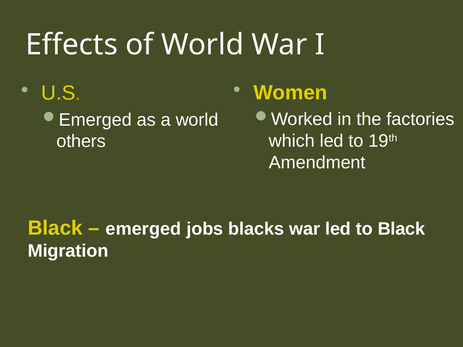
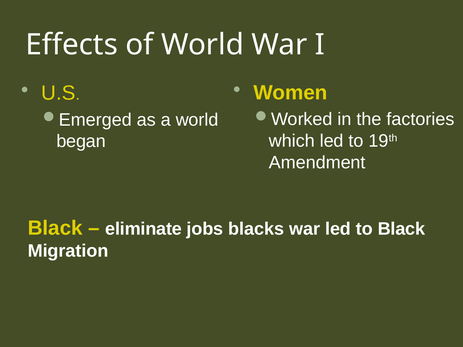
others: others -> began (81, 141)
emerged: emerged -> eliminate (144, 229)
